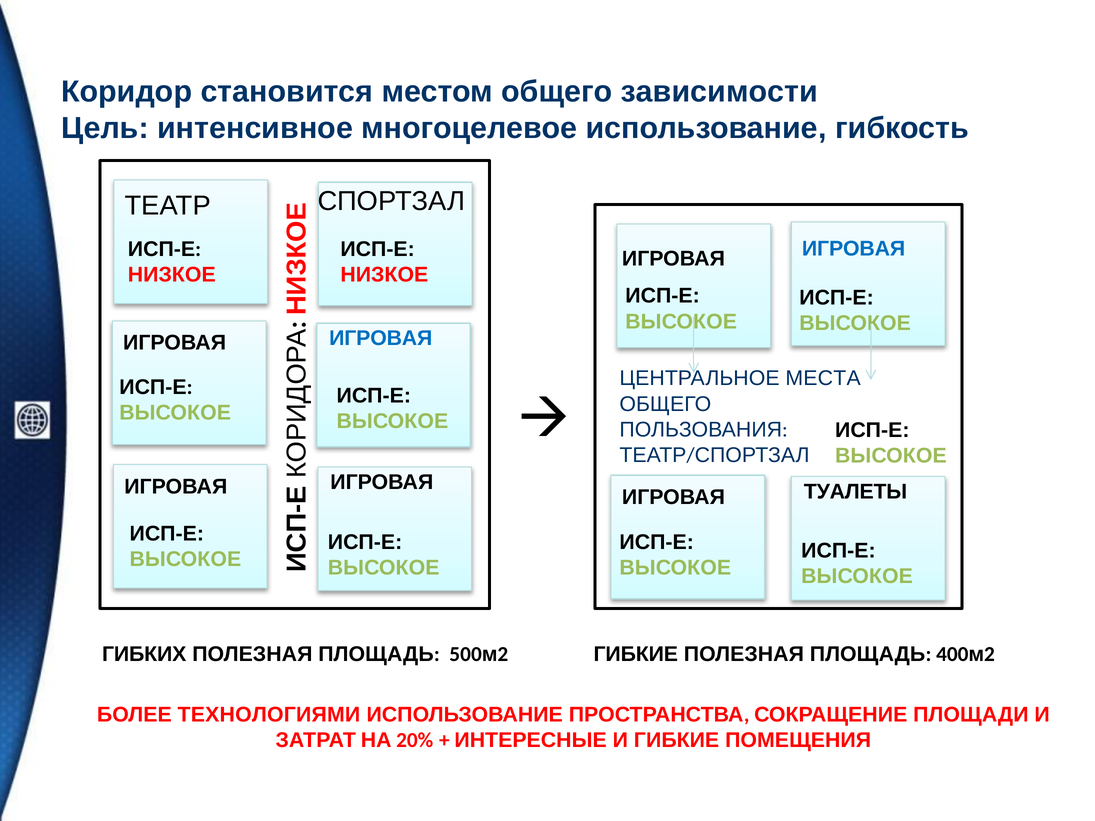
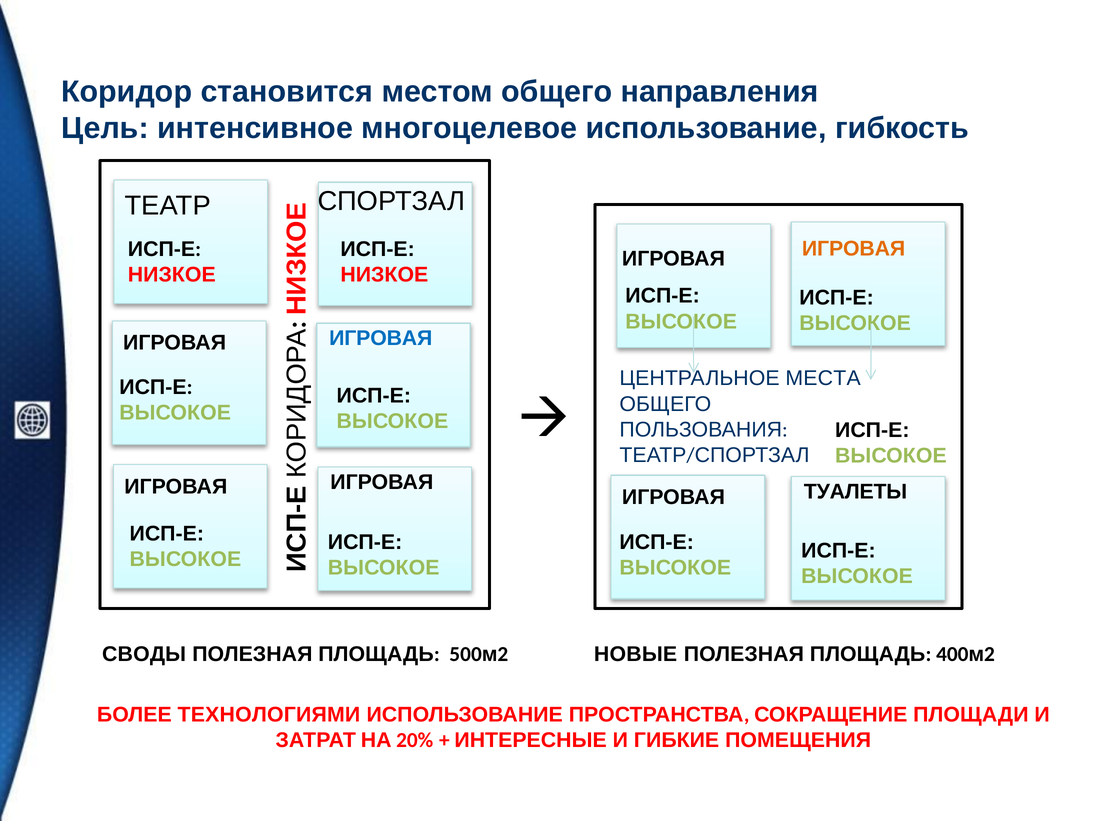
зависимости: зависимости -> направления (720, 92)
ИГРОВАЯ colour: blue -> orange (854, 249)
ГИБКИХ: ГИБКИХ -> СВОДЫ (144, 654)
500м2 ГИБКИЕ: ГИБКИЕ -> НОВЫЕ (636, 654)
